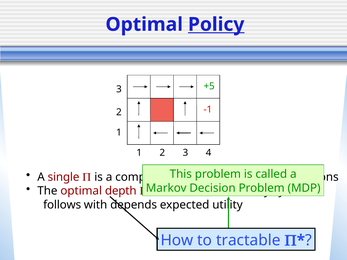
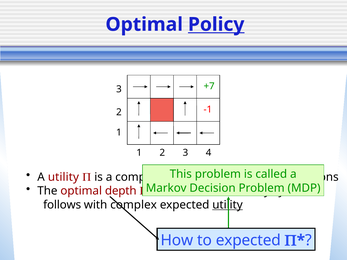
+5: +5 -> +7 (209, 86)
A single: single -> utility (63, 177)
depends: depends -> complex (134, 205)
utility underline: none -> present (228, 205)
to tractable: tractable -> expected (248, 241)
